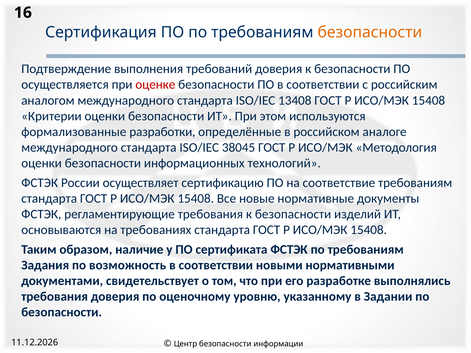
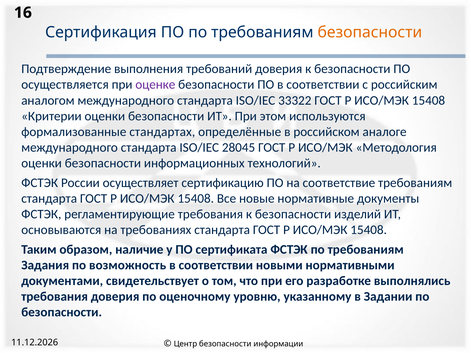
оценке colour: red -> purple (155, 85)
13408: 13408 -> 33322 (295, 100)
разработки: разработки -> стандартах (162, 132)
38045: 38045 -> 28045 (239, 148)
